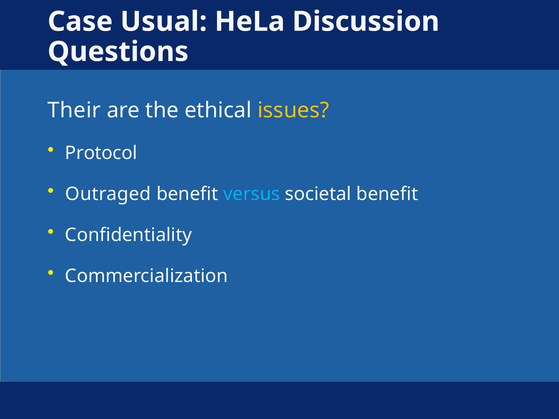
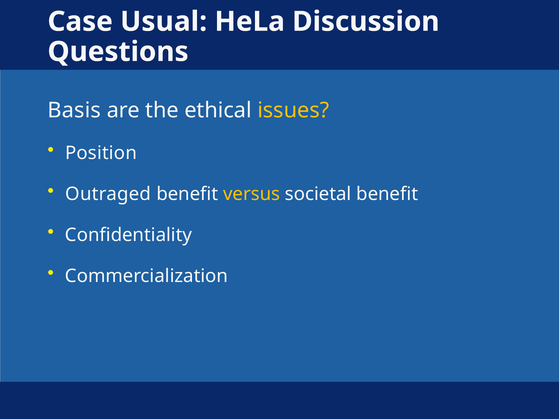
Their: Their -> Basis (74, 111)
Protocol: Protocol -> Position (101, 153)
versus colour: light blue -> yellow (252, 194)
